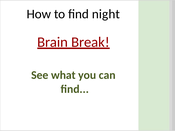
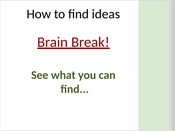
night: night -> ideas (106, 14)
